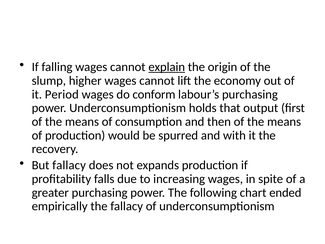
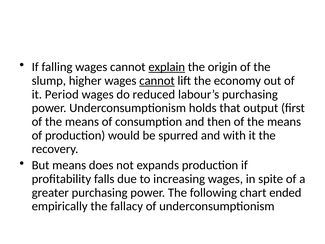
cannot underline: none -> present (157, 81)
conform: conform -> reduced (154, 94)
But fallacy: fallacy -> means (69, 165)
